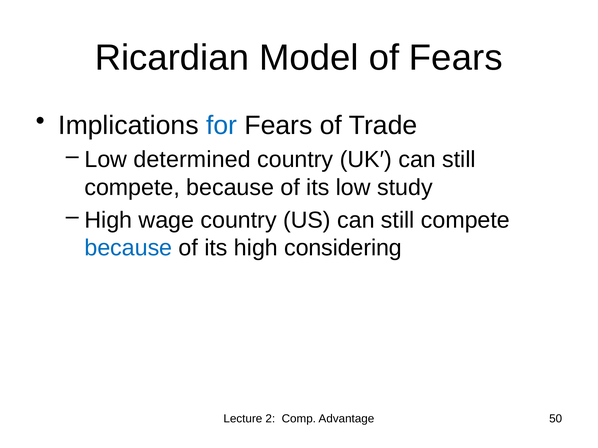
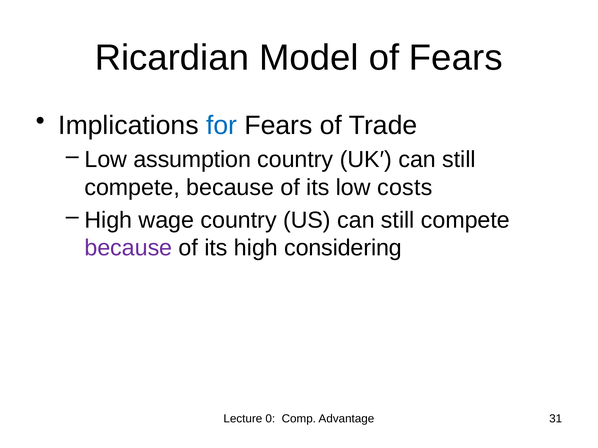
determined: determined -> assumption (192, 160)
study: study -> costs (405, 188)
because colour: blue -> purple (128, 248)
2: 2 -> 0 (270, 419)
50: 50 -> 31 (556, 419)
